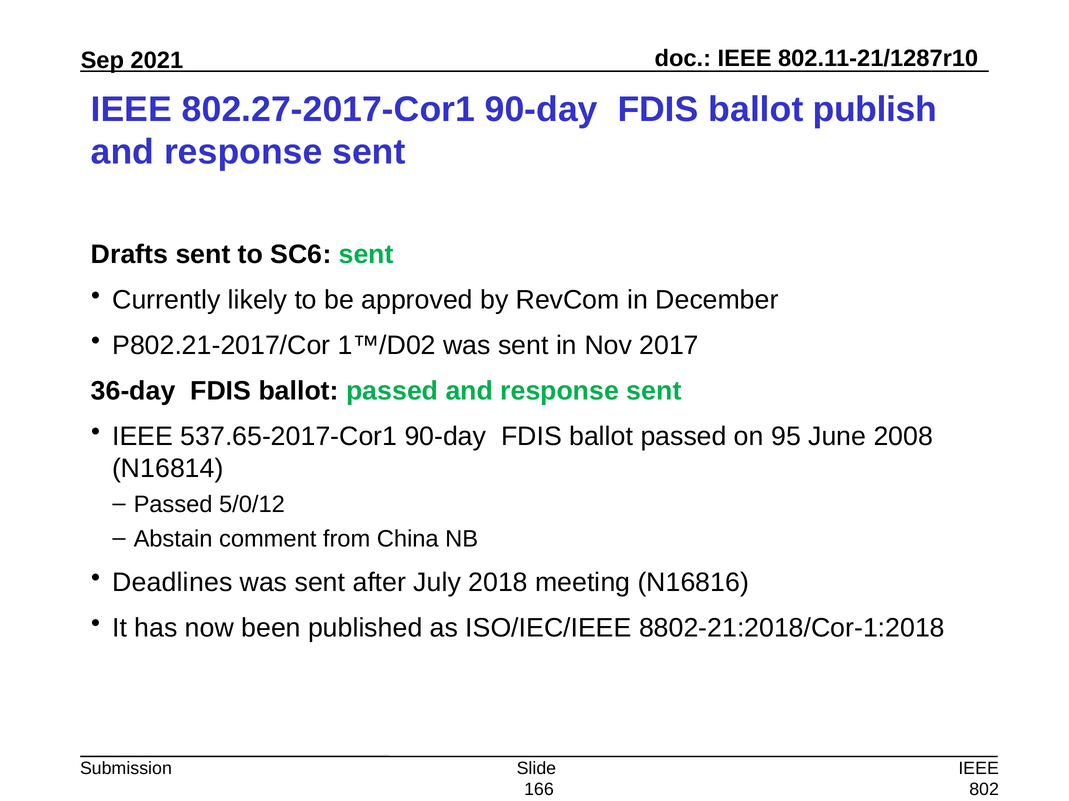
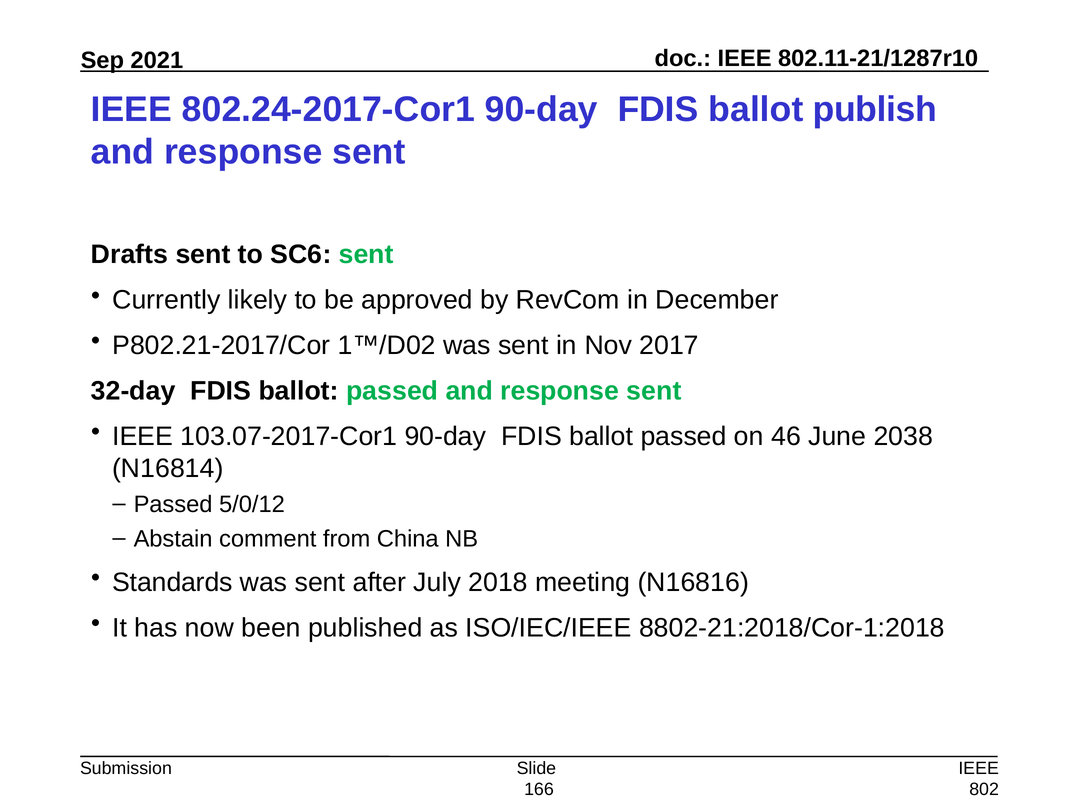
802.27-2017-Cor1: 802.27-2017-Cor1 -> 802.24-2017-Cor1 (328, 109)
36-day: 36-day -> 32-day (133, 391)
537.65-2017-Cor1: 537.65-2017-Cor1 -> 103.07-2017-Cor1 (289, 437)
95: 95 -> 46 (786, 437)
2008: 2008 -> 2038 (903, 437)
Deadlines: Deadlines -> Standards (173, 583)
